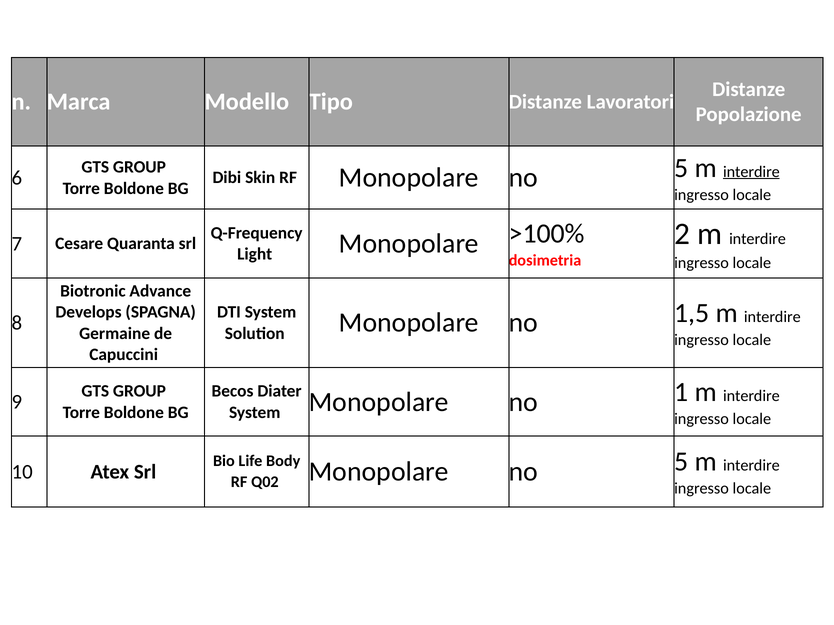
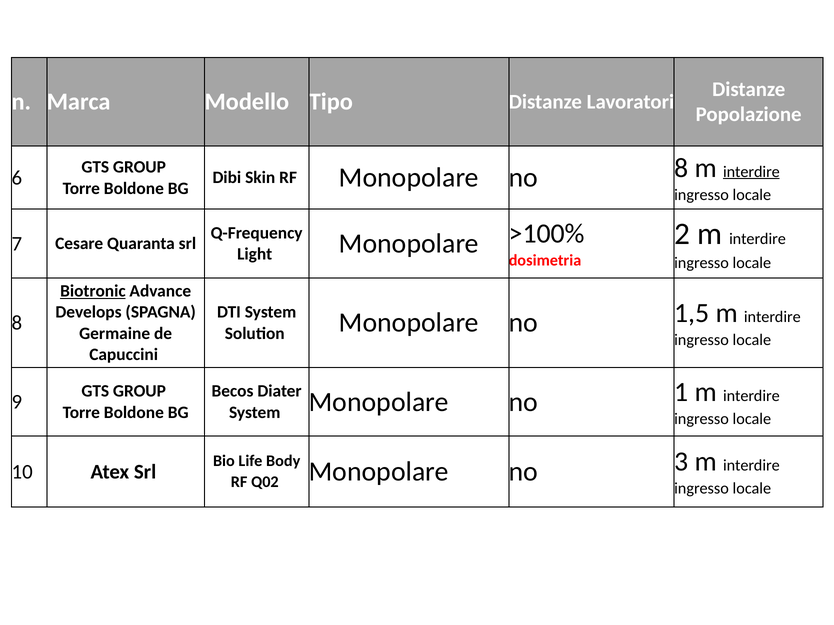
RF Monopolare no 5: 5 -> 8 (681, 168)
Biotronic underline: none -> present (93, 291)
Q02 Monopolare no 5: 5 -> 3 (681, 462)
